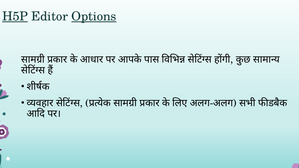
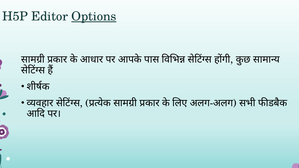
H5P underline: present -> none (15, 16)
